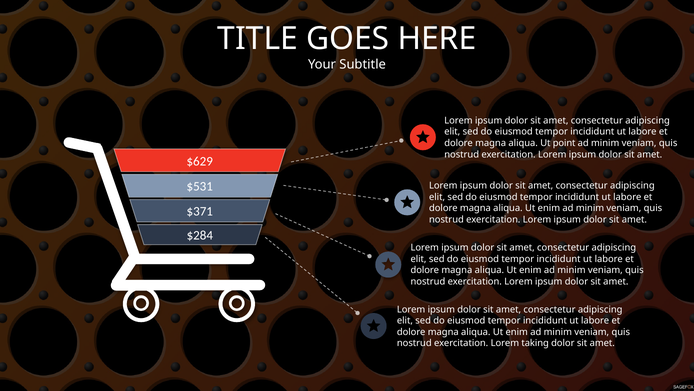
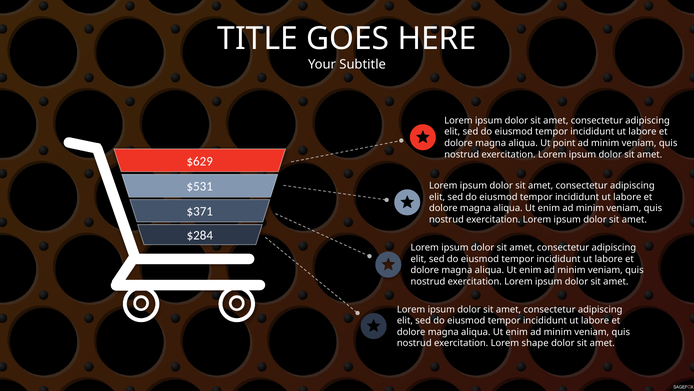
taking: taking -> shape (535, 343)
